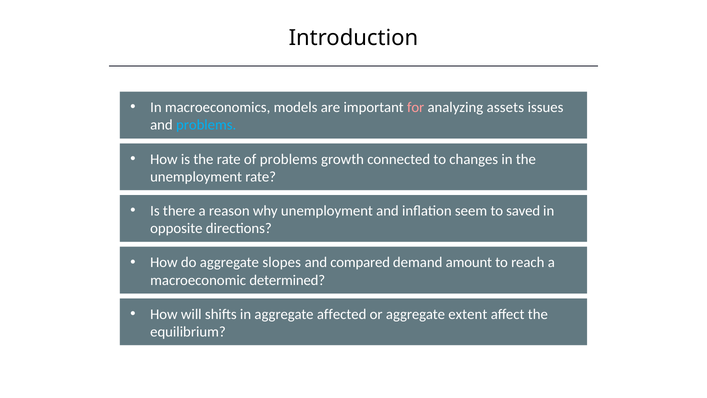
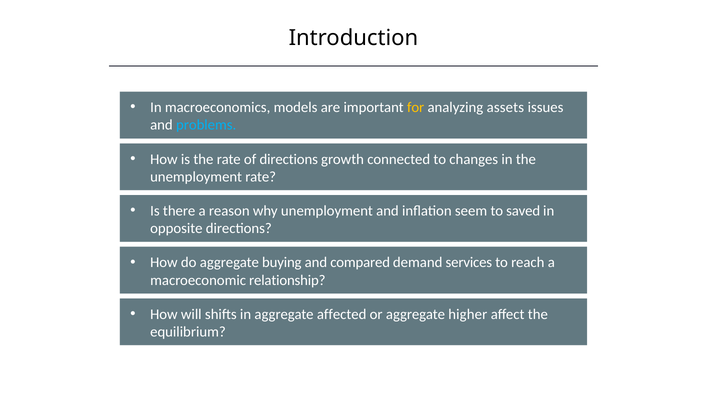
for colour: pink -> yellow (416, 107)
of problems: problems -> directions (289, 159)
slopes: slopes -> buying (282, 262)
amount: amount -> services (469, 262)
determined: determined -> relationship (287, 280)
extent: extent -> higher (468, 314)
